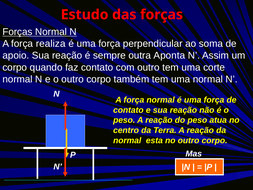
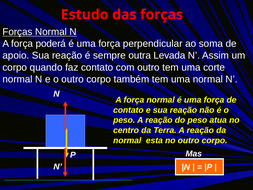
realiza: realiza -> poderá (51, 44)
Aponta: Aponta -> Levada (169, 55)
